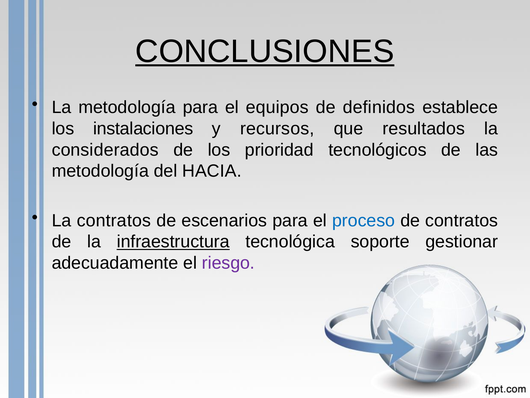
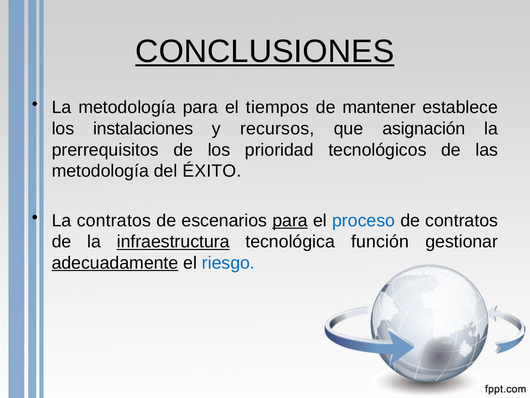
equipos: equipos -> tiempos (277, 107)
definidos: definidos -> mantener (379, 107)
resultados: resultados -> asignación (424, 128)
considerados: considerados -> prerrequisitos (105, 150)
HACIA: HACIA -> ÉXITO (212, 171)
para underline: none -> present (290, 220)
soporte: soporte -> función (380, 241)
adecuadamente underline: none -> present (115, 263)
riesgo colour: purple -> blue (228, 263)
